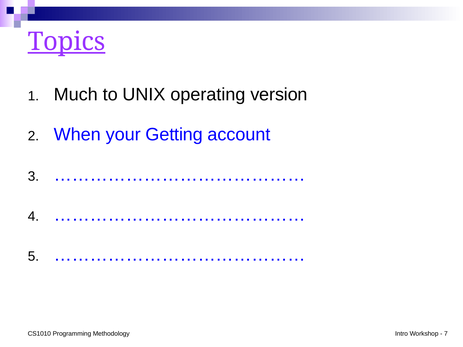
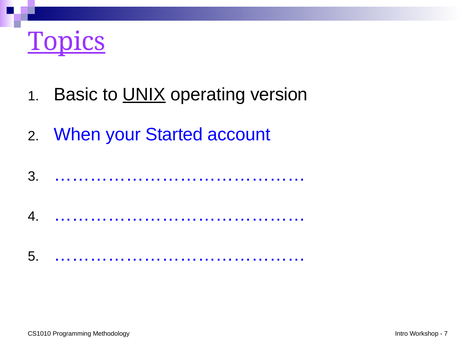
Much: Much -> Basic (76, 95)
UNIX underline: none -> present (144, 95)
Getting: Getting -> Started (174, 135)
